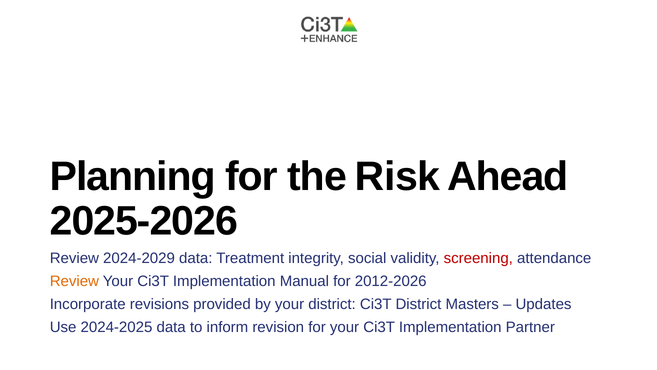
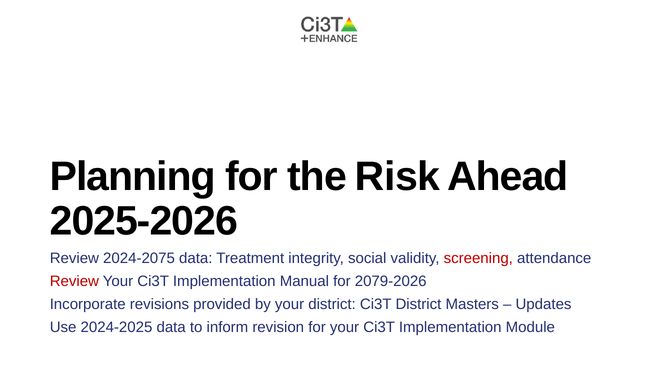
2024-2029: 2024-2029 -> 2024-2075 (139, 258)
Review colour: orange -> red (74, 281)
2012-2026: 2012-2026 -> 2079-2026 (391, 281)
Partner: Partner -> Module (530, 327)
